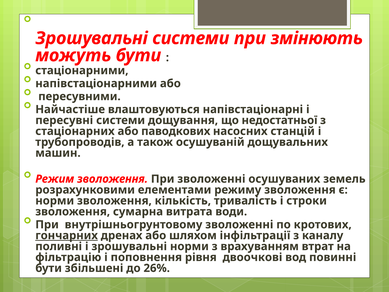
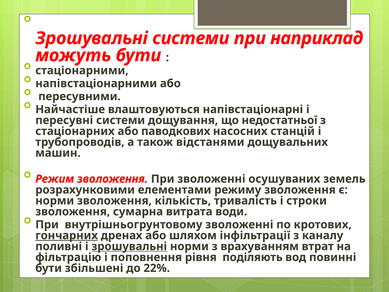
змінюють: змінюють -> наприклад (317, 38)
осушуваній: осушуваній -> відстанями (210, 142)
зрошувальні underline: none -> present (129, 246)
двоочкові: двоочкові -> поділяють (253, 257)
26%: 26% -> 22% (157, 268)
